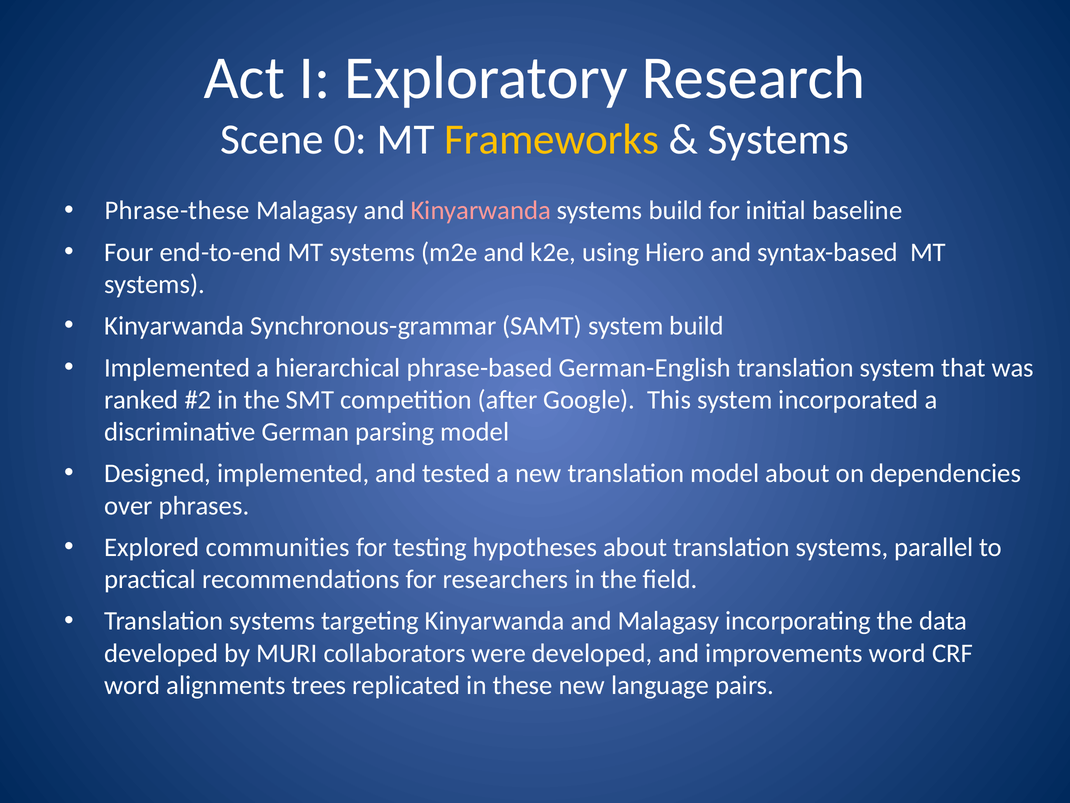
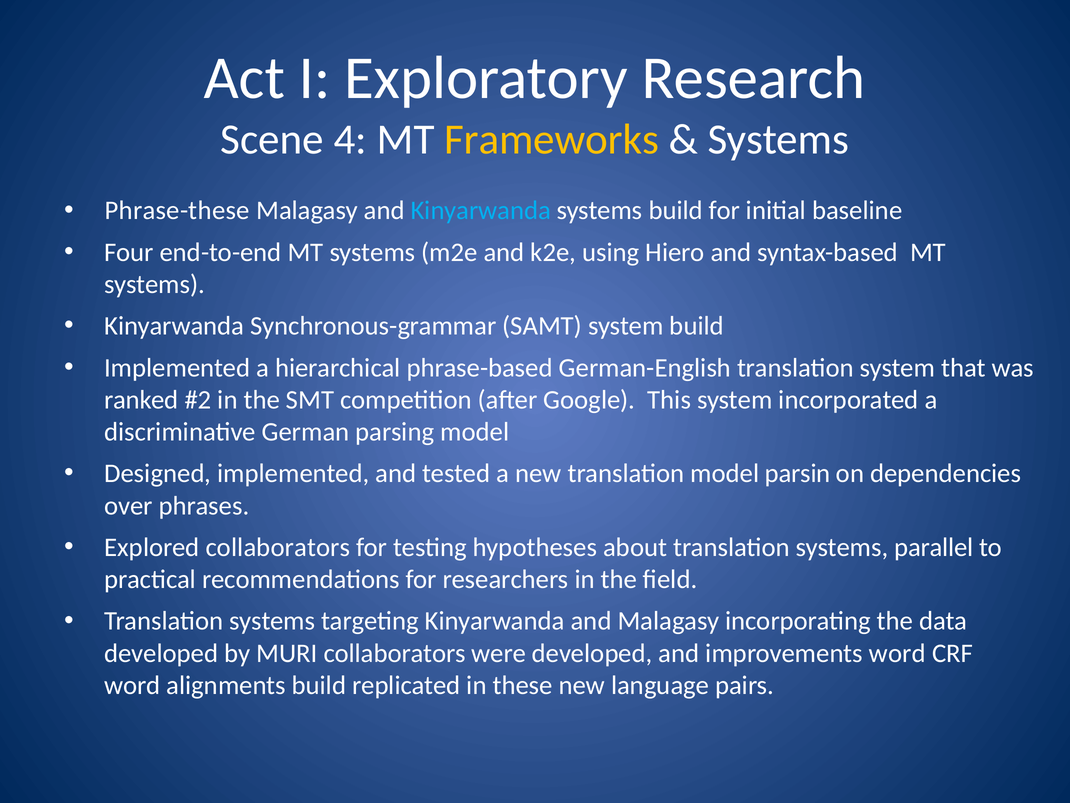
0: 0 -> 4 (350, 139)
Kinyarwanda colour: pink -> light blue (481, 211)
model about: about -> parsin (798, 473)
Explored communities: communities -> collaborators (278, 547)
alignments trees: trees -> build (319, 685)
